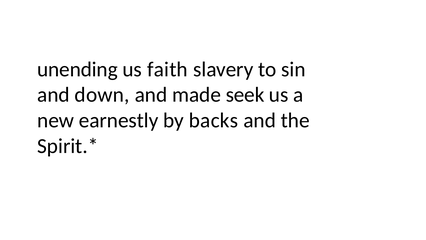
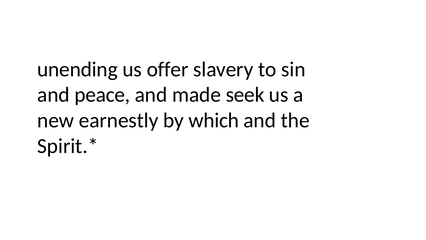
faith: faith -> offer (168, 69)
down: down -> peace (102, 95)
backs: backs -> which (214, 120)
